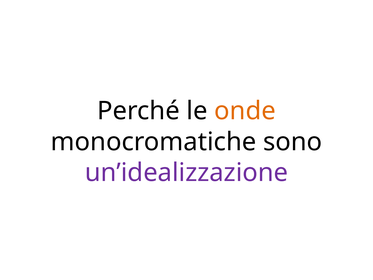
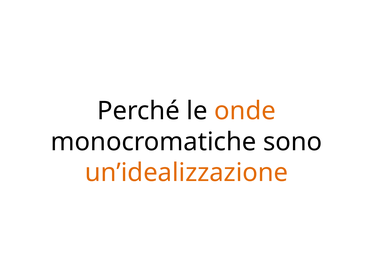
un’idealizzazione colour: purple -> orange (186, 172)
